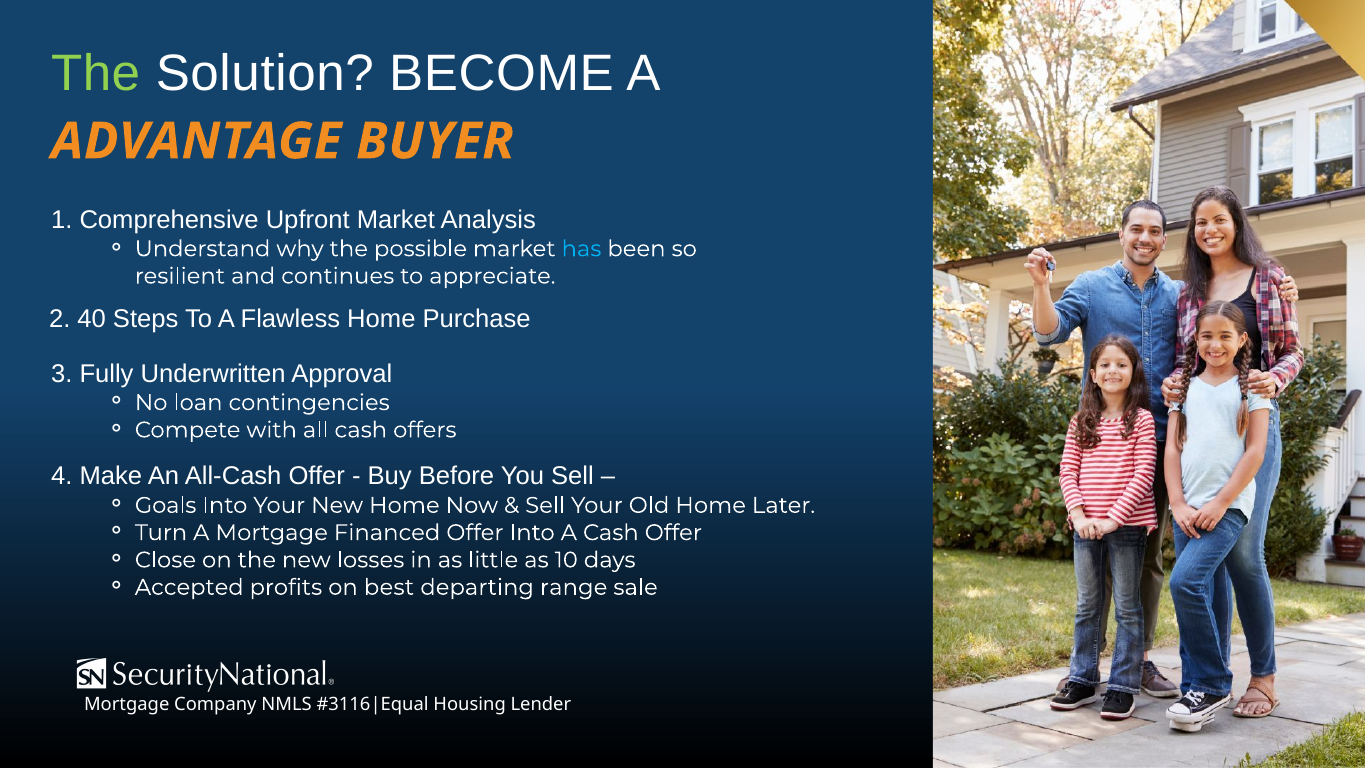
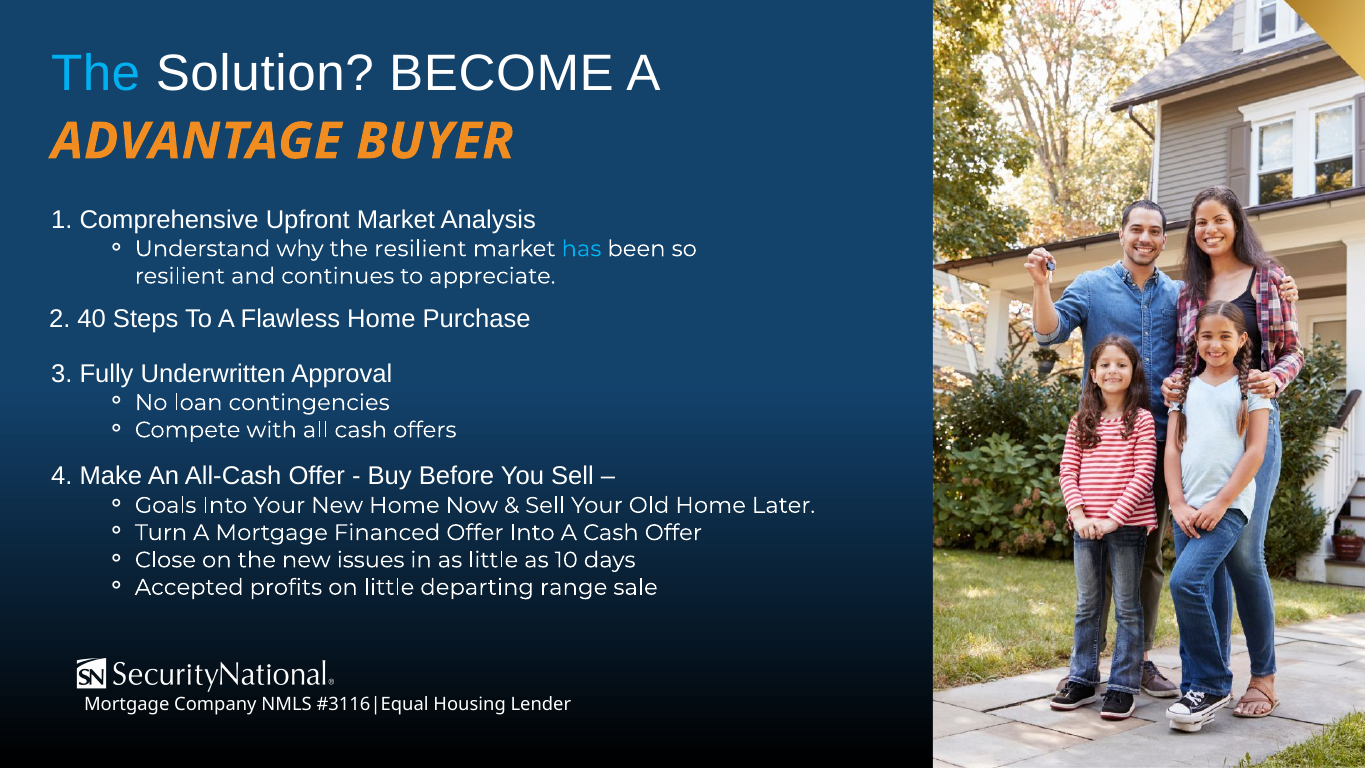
The colour: light green -> light blue (96, 74)
the possible: possible -> resilient (420, 249)
losses: losses -> issues (371, 560)
on best: best -> little (389, 587)
